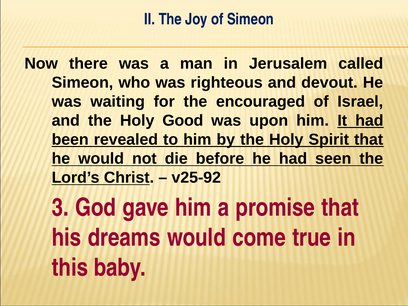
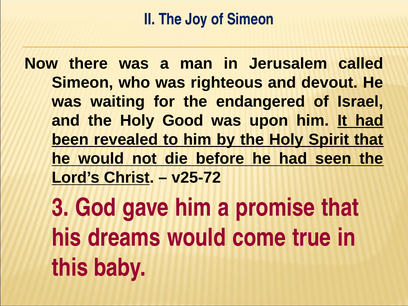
encouraged: encouraged -> endangered (261, 102)
v25-92: v25-92 -> v25-72 (196, 178)
